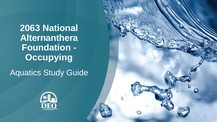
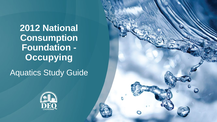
2063: 2063 -> 2012 (30, 28)
Alternanthera: Alternanthera -> Consumption (49, 38)
